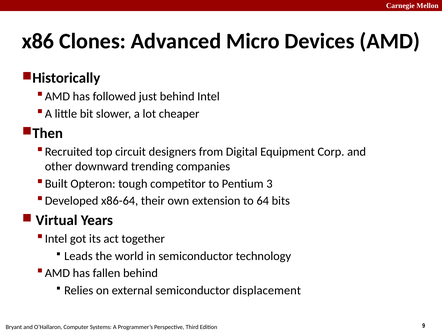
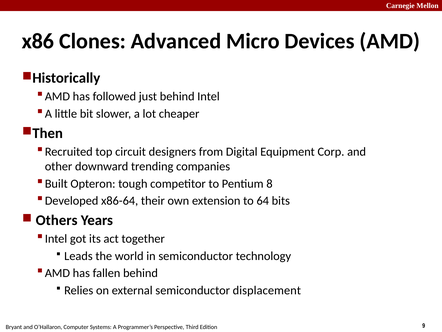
3: 3 -> 8 (269, 183)
Virtual: Virtual -> Others (57, 220)
